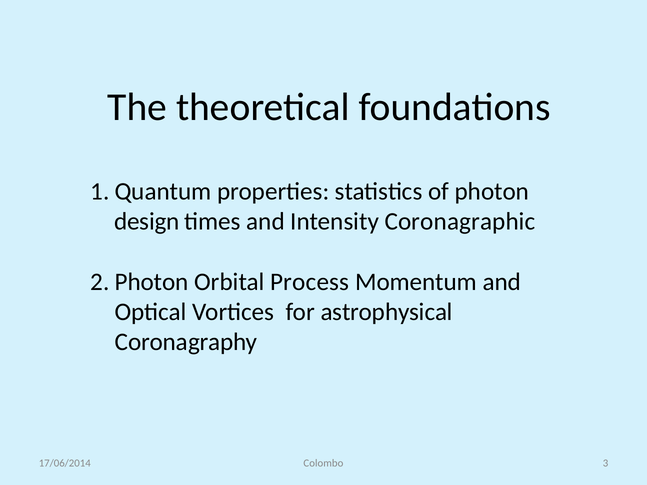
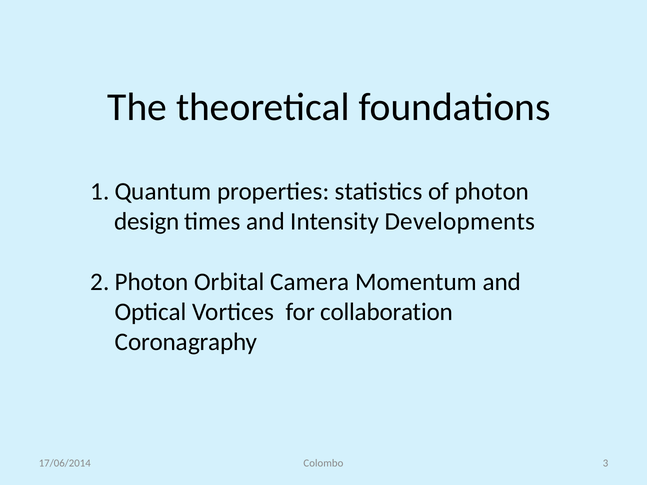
Coronagraphic: Coronagraphic -> Developments (460, 222)
Process: Process -> Camera (310, 282)
astrophysical: astrophysical -> collaboration (387, 312)
